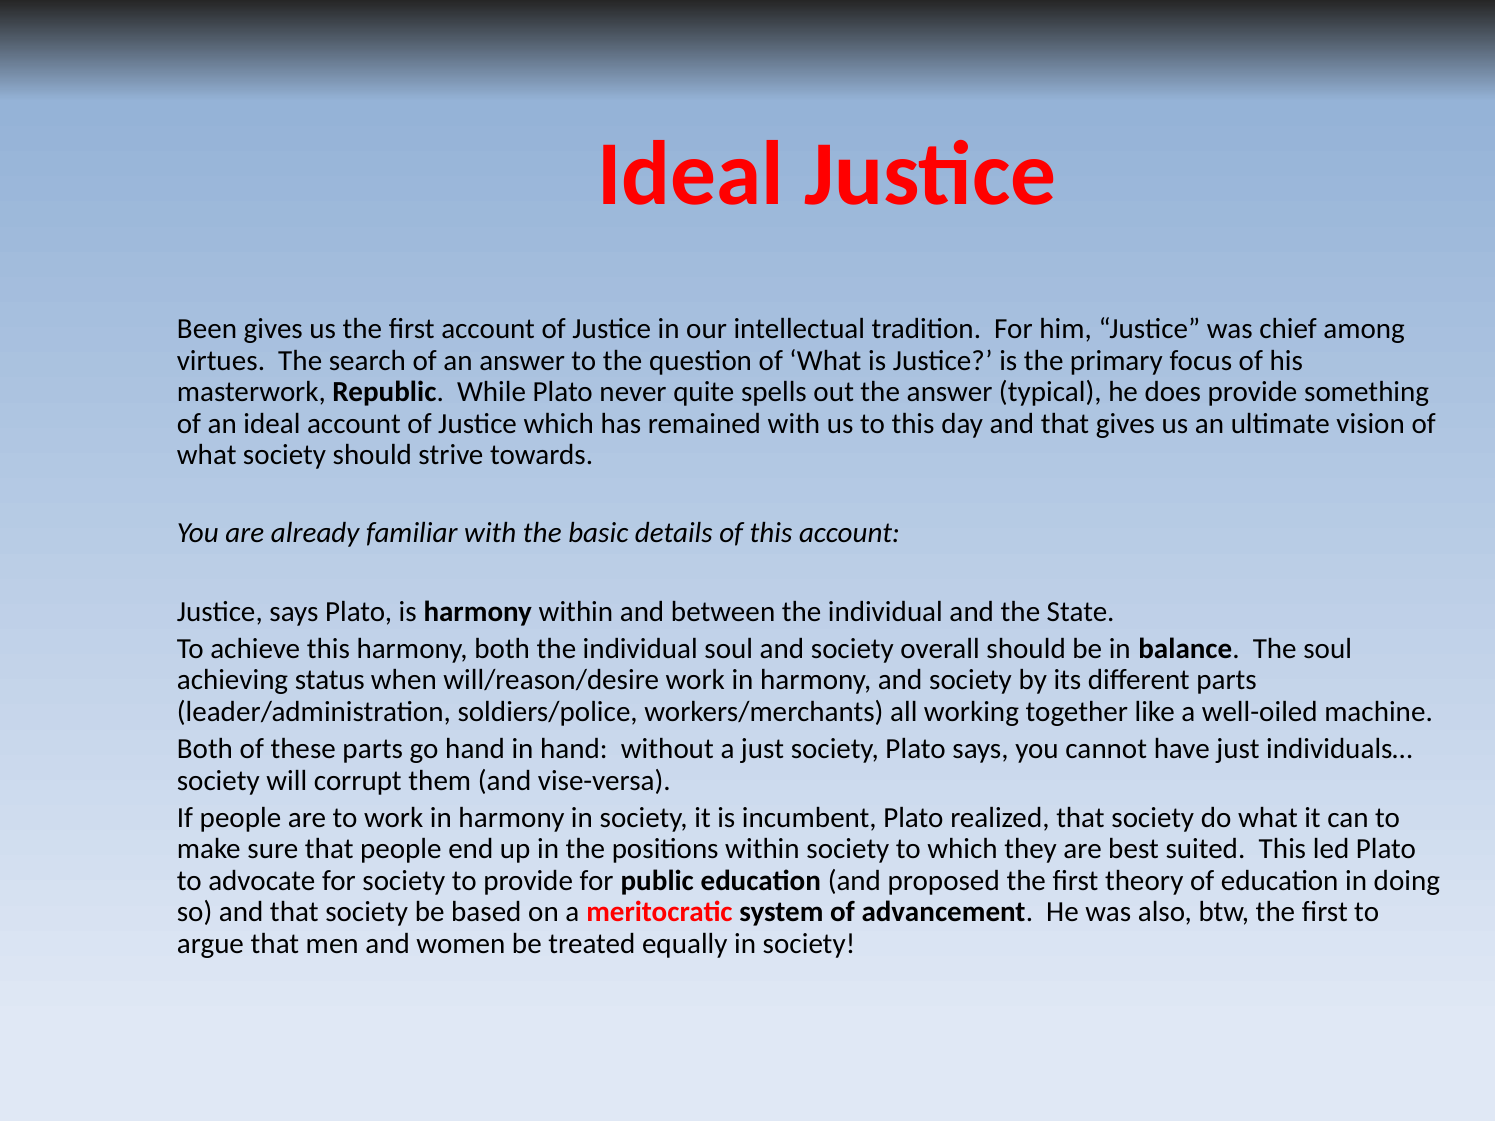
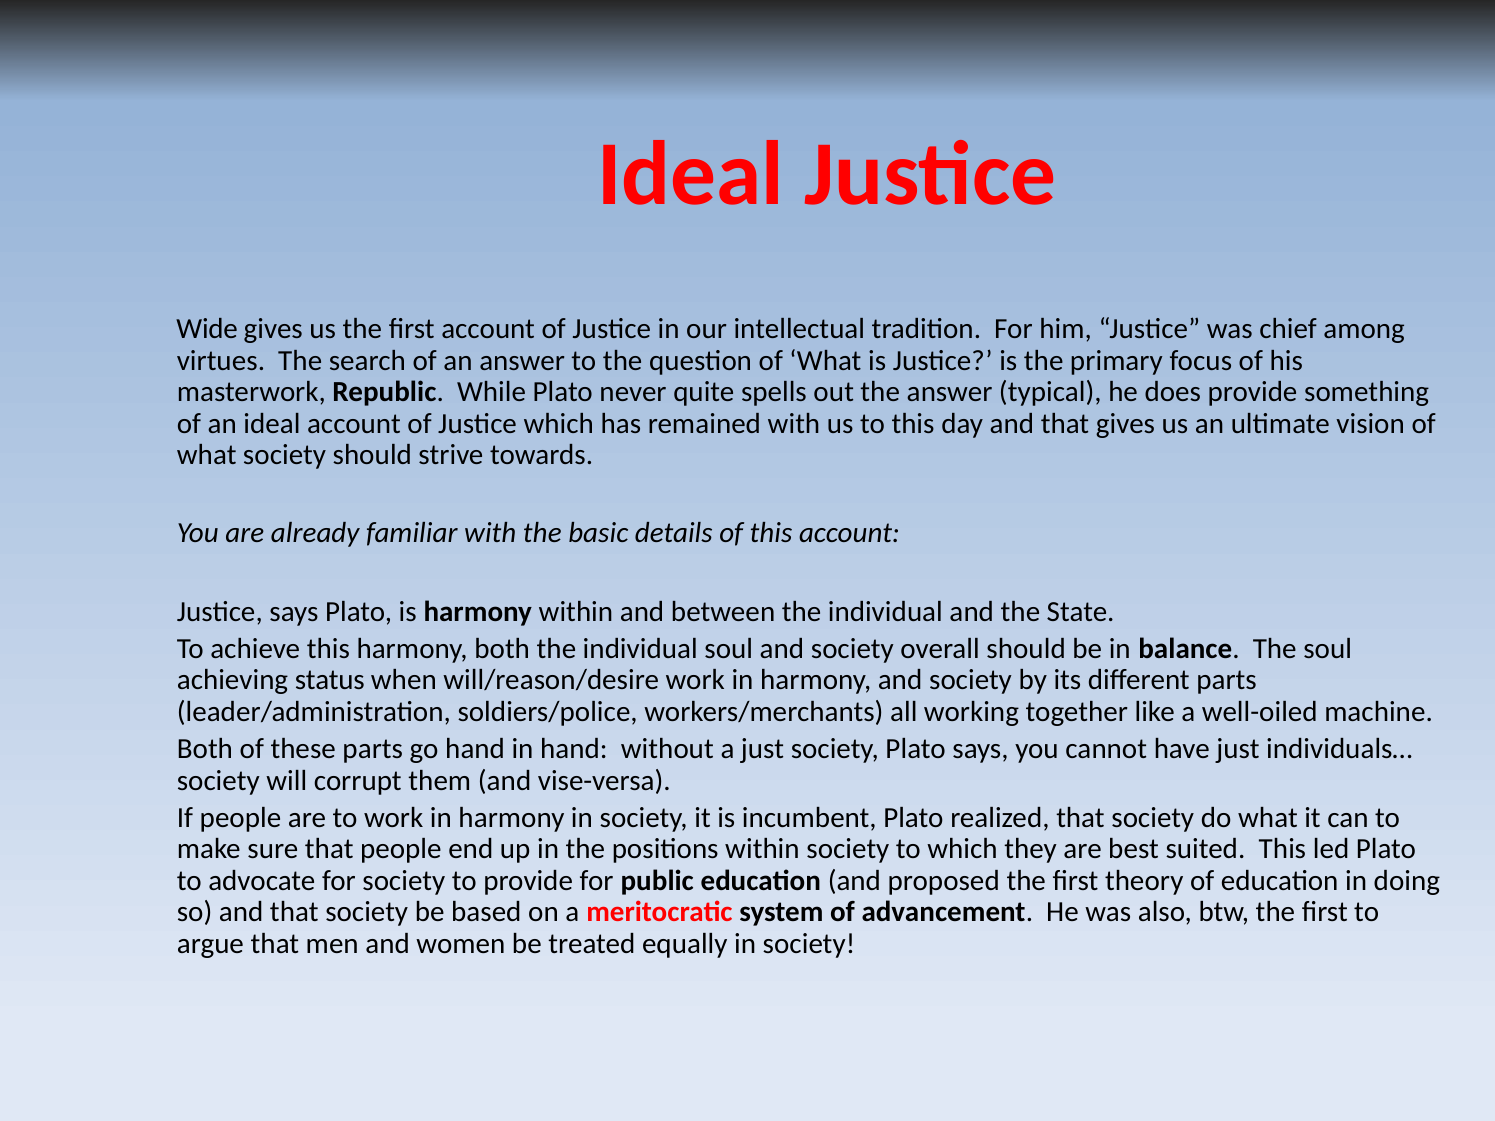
Been: Been -> Wide (207, 329)
